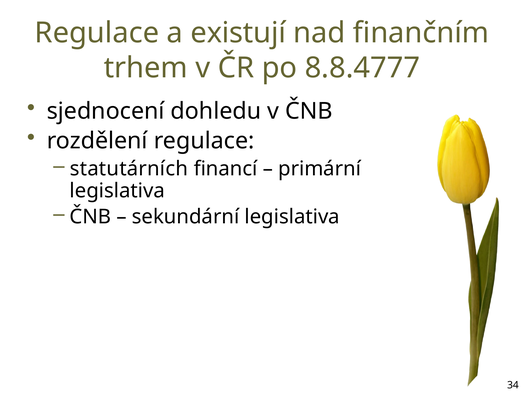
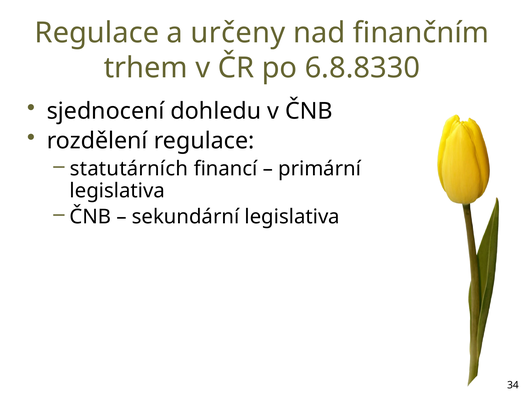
existují: existují -> určeny (238, 33)
8.8.4777: 8.8.4777 -> 6.8.8330 (362, 68)
